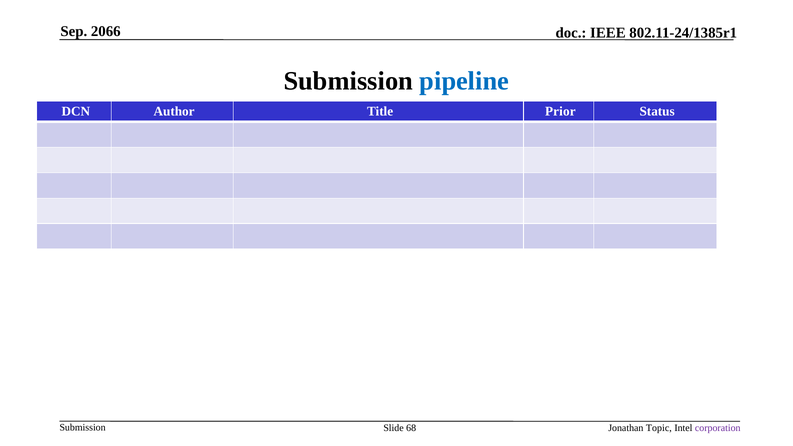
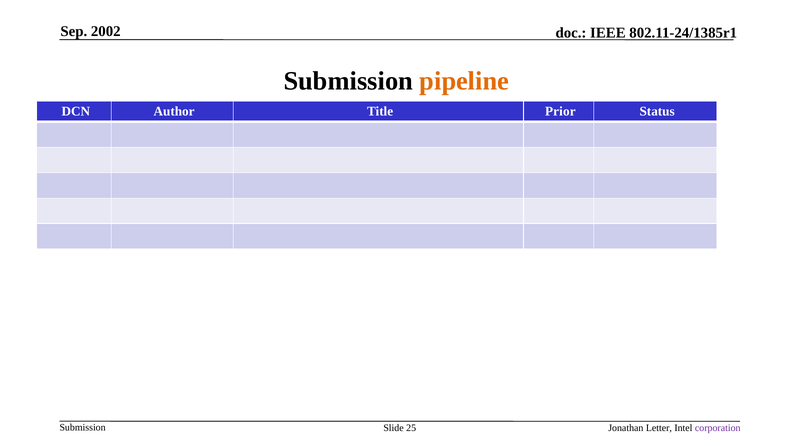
2066: 2066 -> 2002 (106, 32)
pipeline colour: blue -> orange (464, 81)
68: 68 -> 25 (411, 428)
Topic: Topic -> Letter (659, 428)
